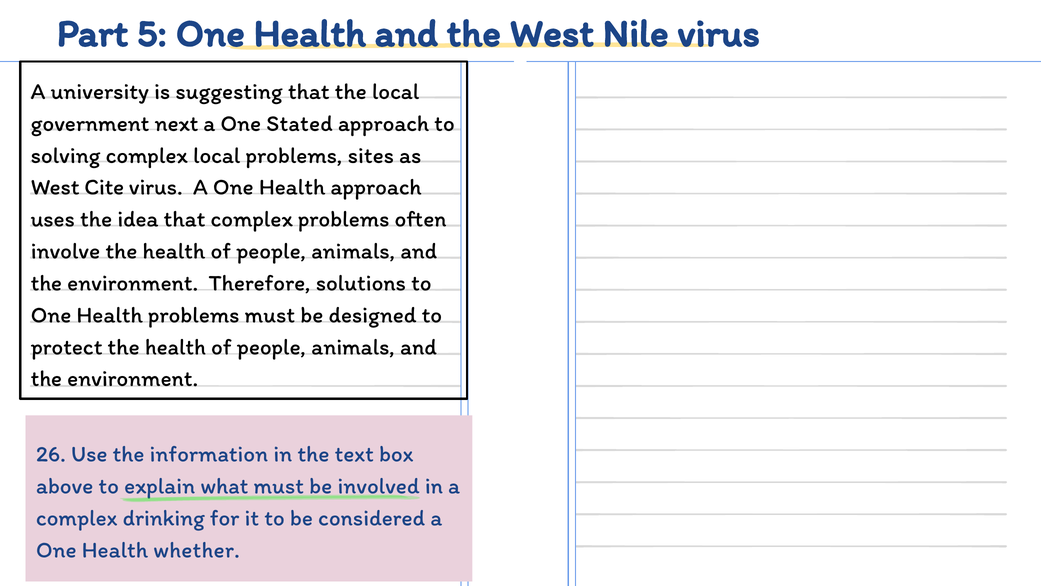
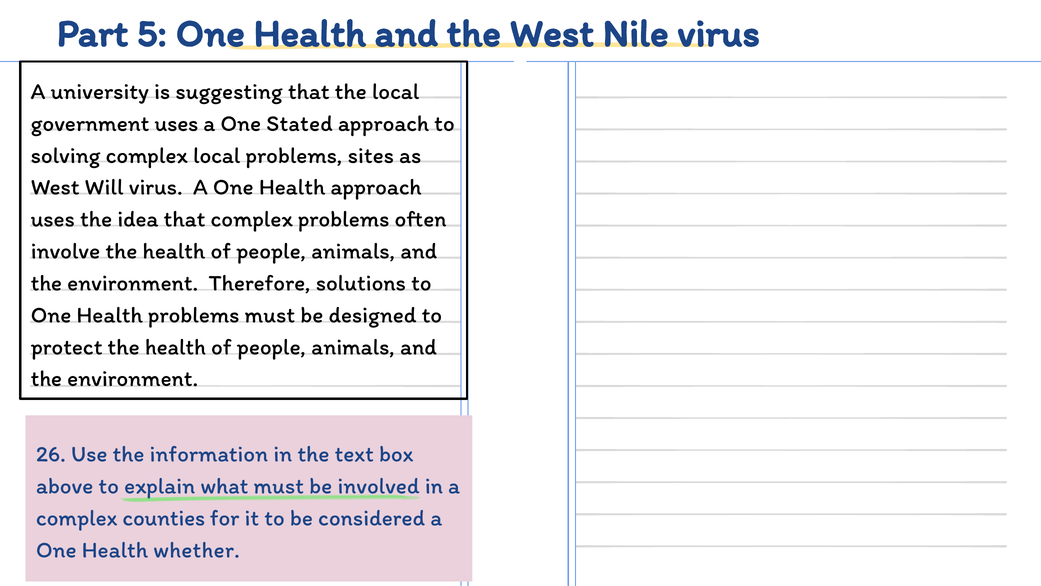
government next: next -> uses (176, 123)
Cite: Cite -> Will (104, 187)
drinking: drinking -> counties (164, 518)
